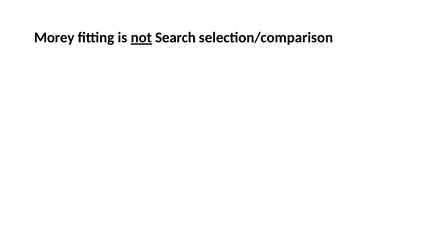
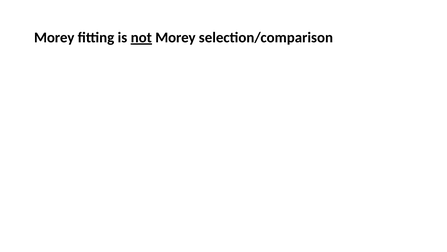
Search: Search -> Morey (175, 38)
